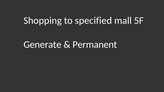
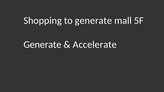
to specified: specified -> generate (93, 21)
Permanent: Permanent -> Accelerate (95, 45)
